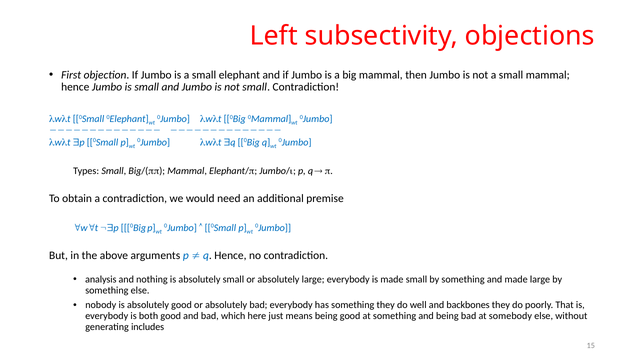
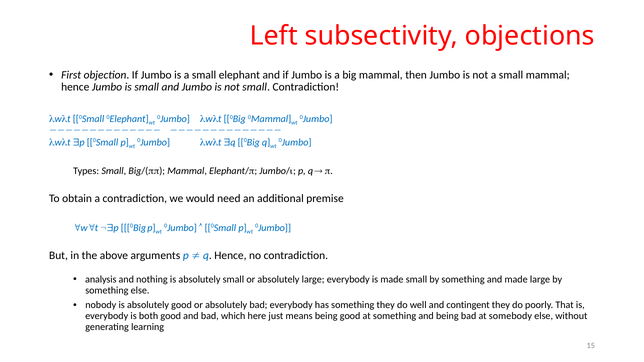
backbones: backbones -> contingent (468, 305)
includes: includes -> learning (148, 327)
